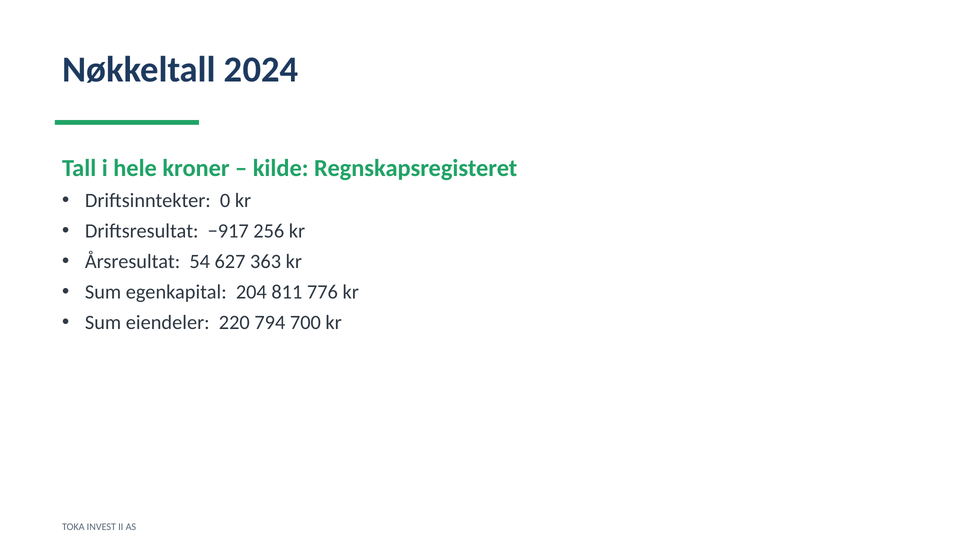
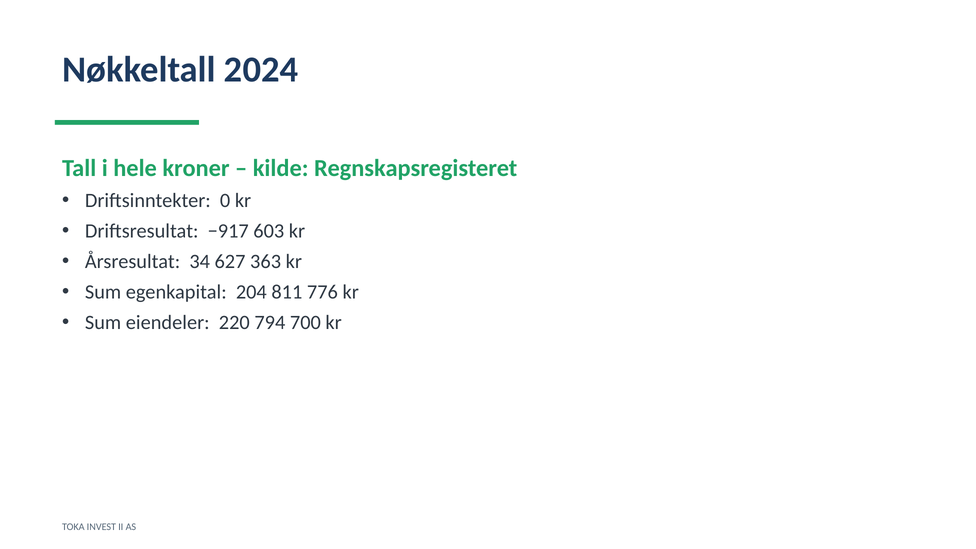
256: 256 -> 603 (269, 231)
54: 54 -> 34 (200, 262)
